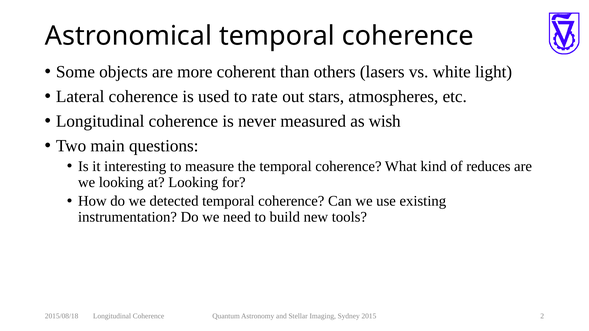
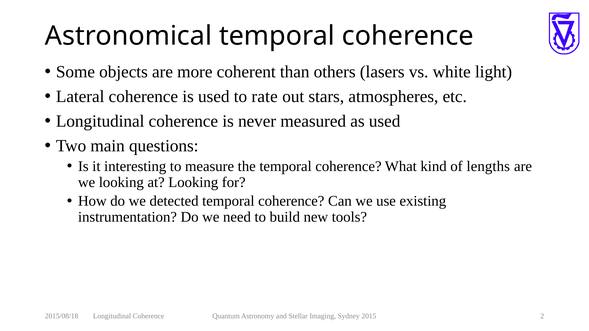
as wish: wish -> used (385, 121)
reduces: reduces -> lengths (488, 166)
